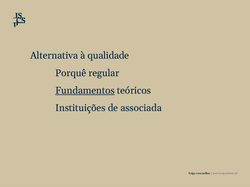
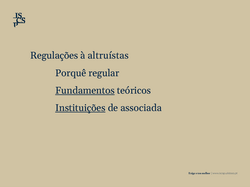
Alternativa: Alternativa -> Regulações (54, 56)
qualidade: qualidade -> altruístas (108, 56)
Instituições underline: none -> present (80, 108)
